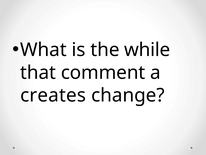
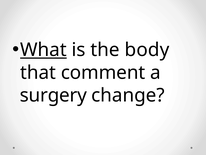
What underline: none -> present (43, 50)
while: while -> body (147, 50)
creates: creates -> surgery (53, 95)
